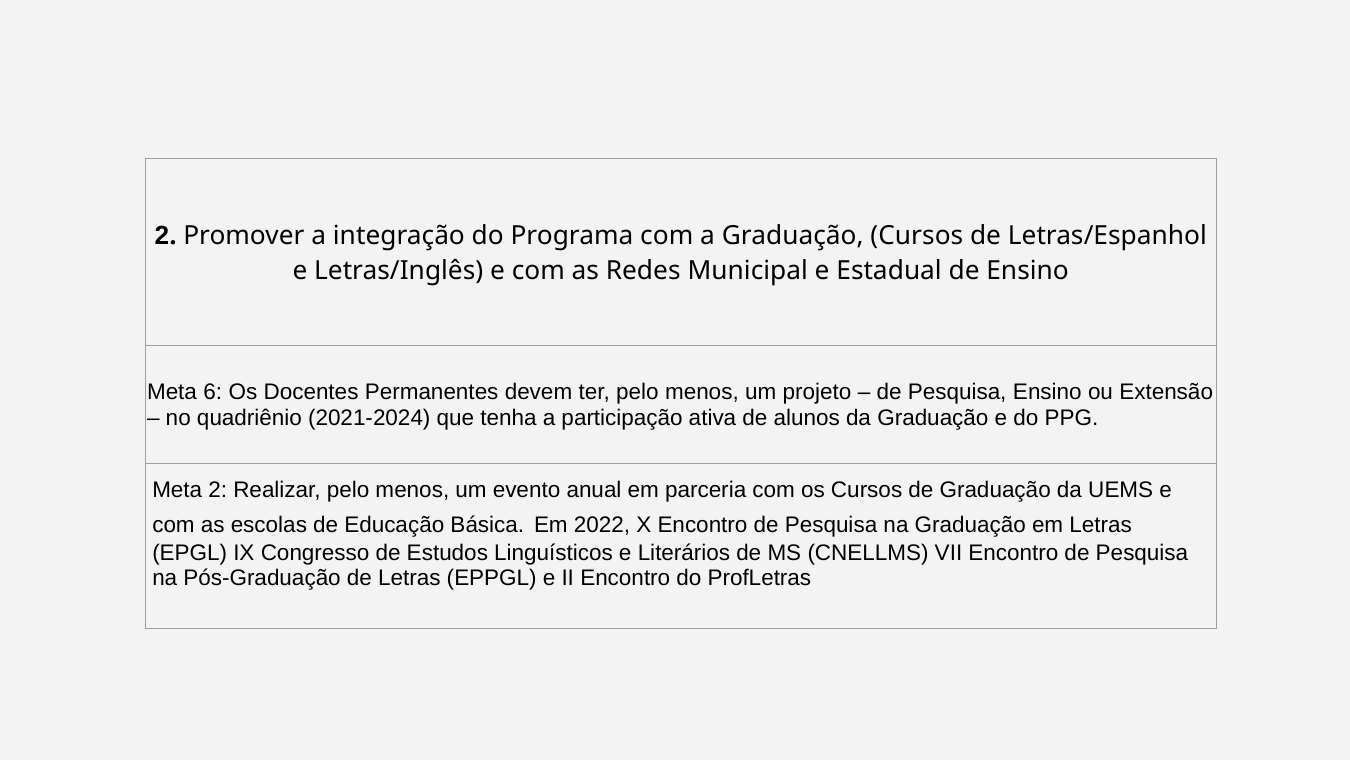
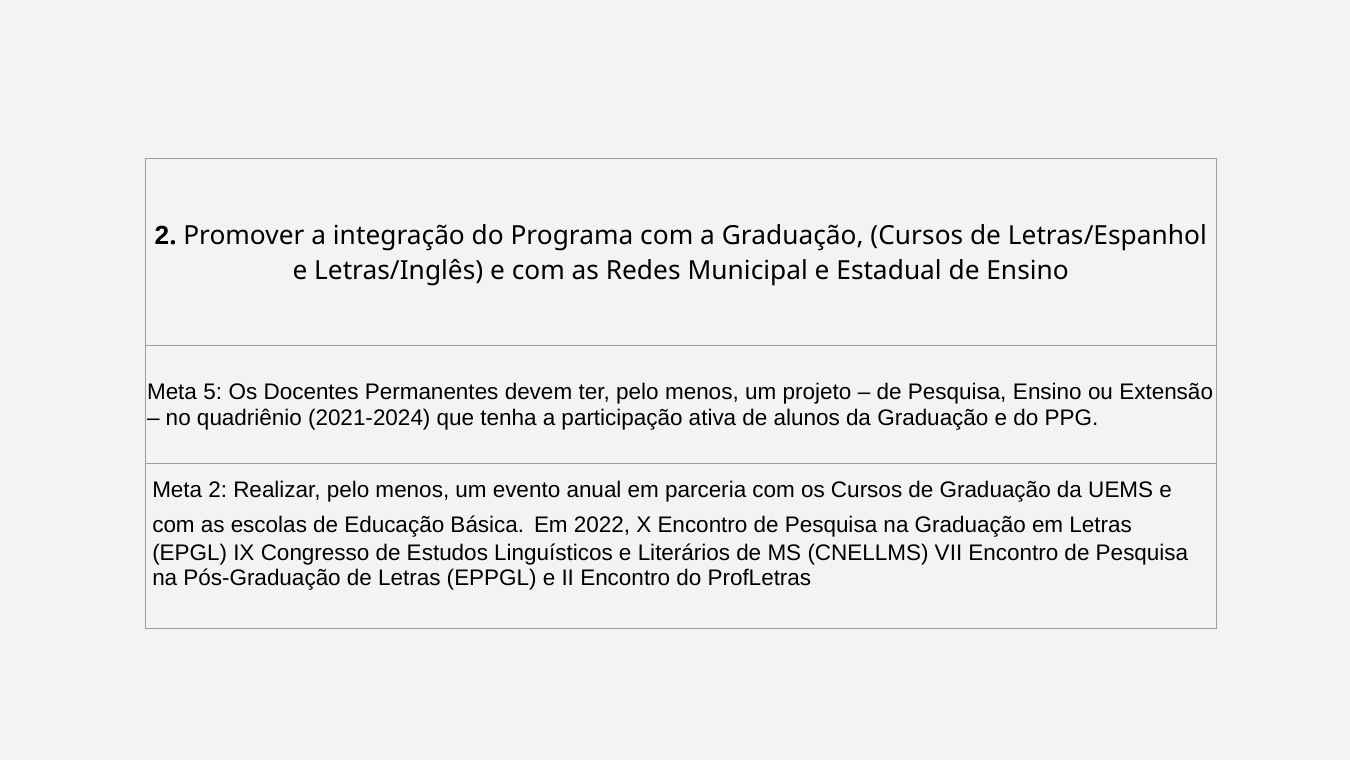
6: 6 -> 5 (213, 392)
